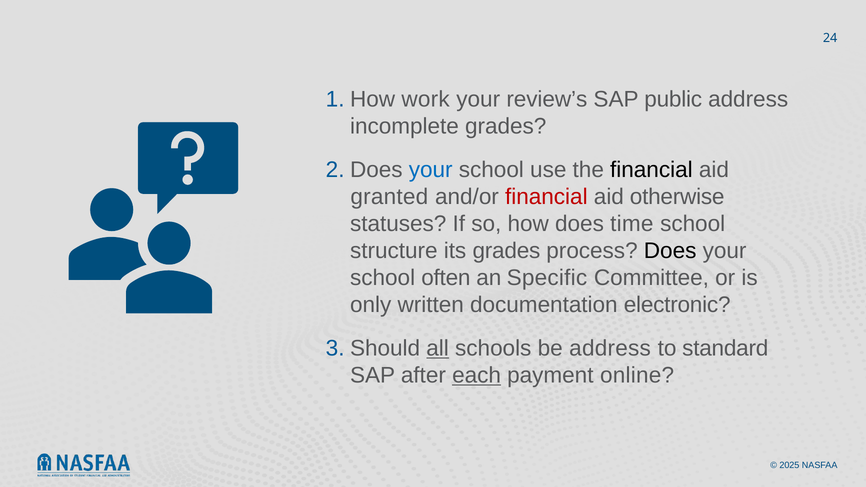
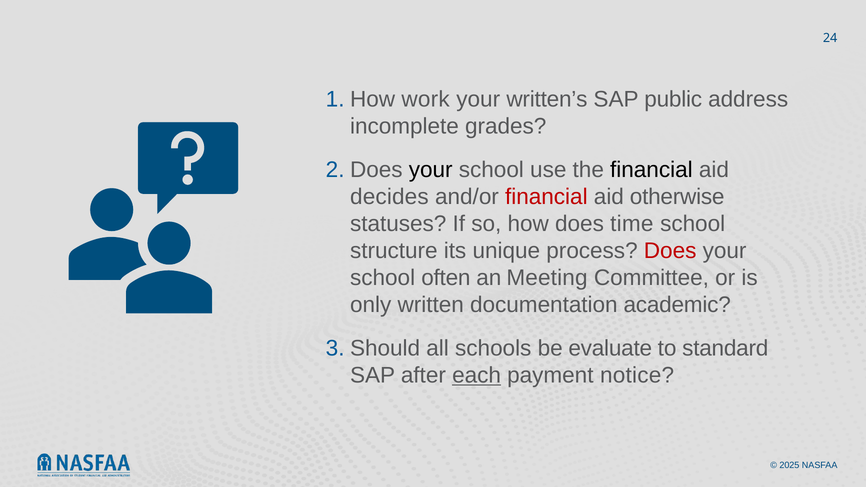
review’s: review’s -> written’s (547, 99)
your colour: blue -> black (431, 170)
granted: granted -> decides (389, 197)
its grades: grades -> unique (506, 251)
Does colour: black -> red (670, 251)
Specific: Specific -> Meeting (547, 278)
electronic: electronic -> academic (677, 305)
all underline: present -> none (438, 348)
be address: address -> evaluate (610, 348)
online: online -> notice (637, 375)
